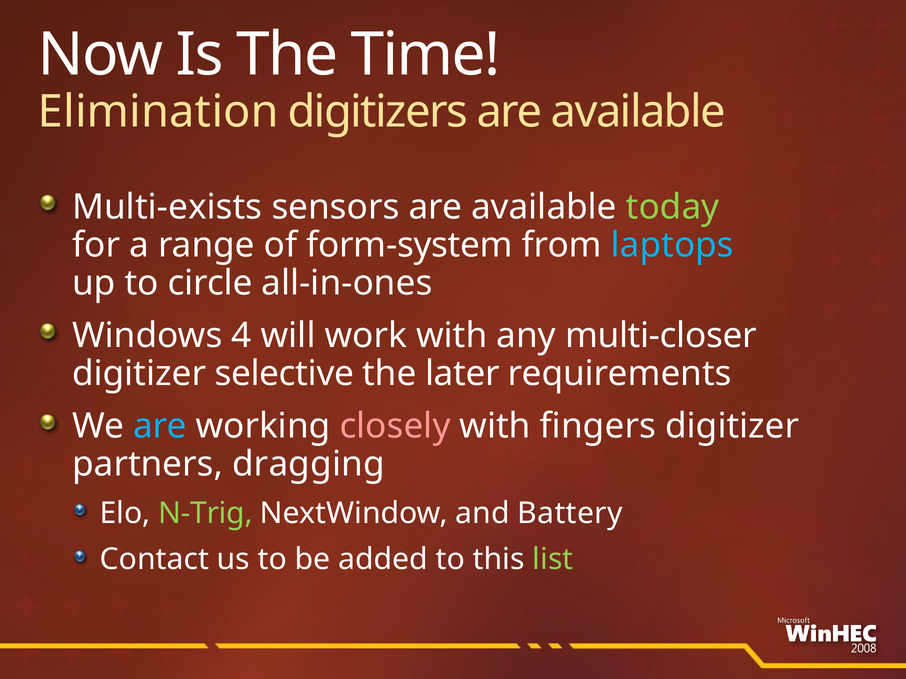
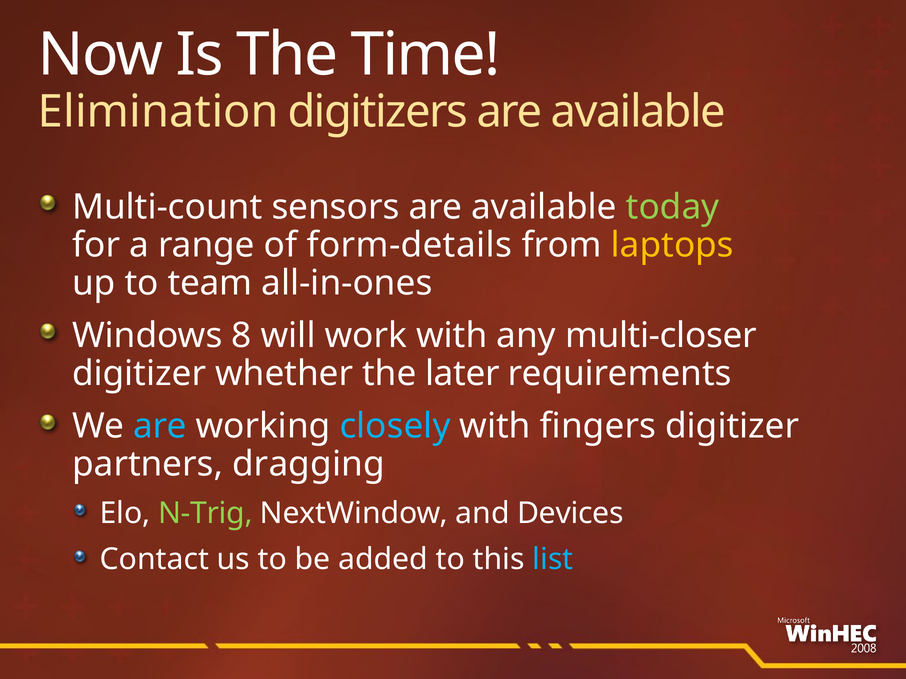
Multi-exists: Multi-exists -> Multi-count (167, 207)
form-system: form-system -> form-details (409, 245)
laptops colour: light blue -> yellow (672, 245)
circle: circle -> team (210, 283)
4: 4 -> 8 (242, 336)
selective: selective -> whether (284, 374)
closely colour: pink -> light blue (395, 427)
Battery: Battery -> Devices (570, 514)
list colour: light green -> light blue (553, 560)
